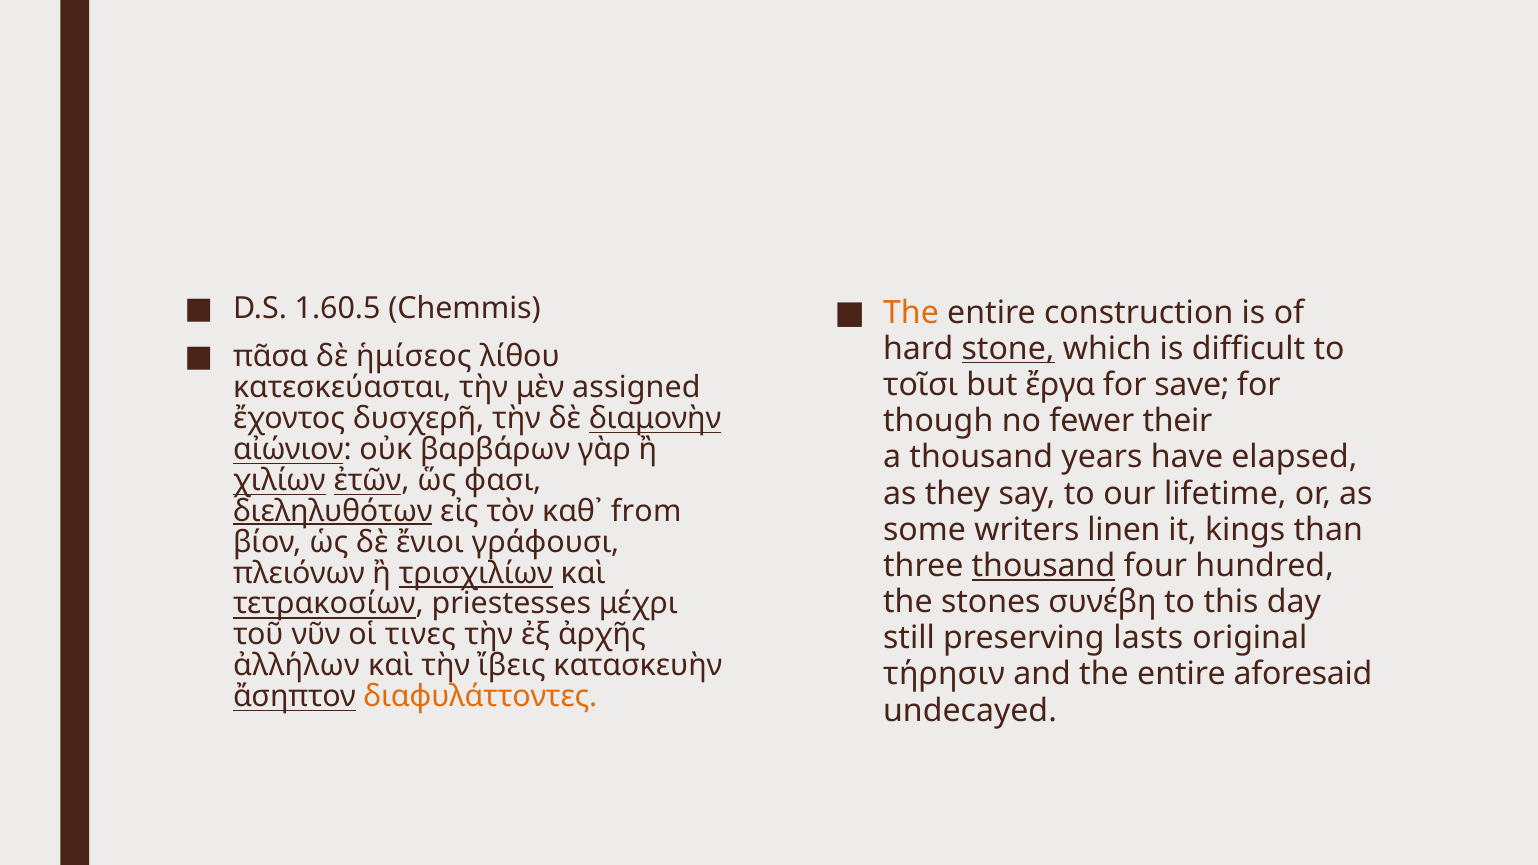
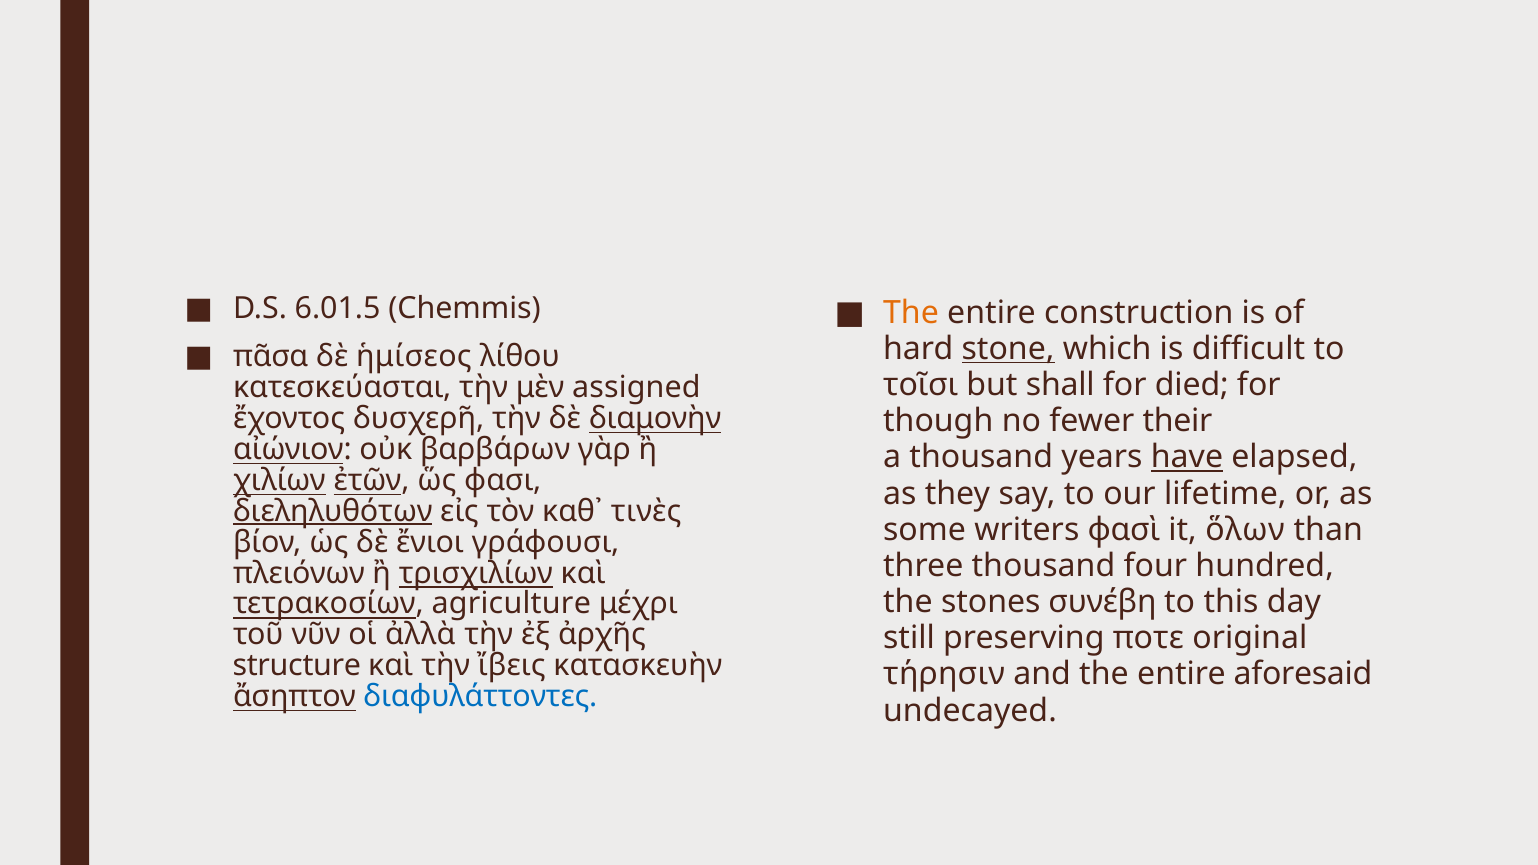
1.60.5: 1.60.5 -> 6.01.5 (338, 309)
ἔργα: ἔργα -> shall (1060, 385)
save: save -> died (1192, 385)
have underline: none -> present (1187, 457)
from: from -> τινὲς (646, 511)
linen: linen -> φασὶ (1124, 530)
kings: kings -> ὅλων (1245, 530)
thousand underline: present -> none (1043, 566)
priestesses: priestesses -> agriculture (511, 604)
τινες: τινες -> ἀλλὰ (420, 635)
lasts: lasts -> ποτε (1148, 638)
ἀλλήλων: ἀλλήλων -> structure (297, 666)
διαφυλάττοντες colour: orange -> blue (480, 697)
